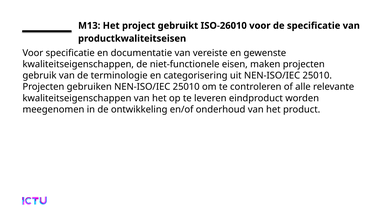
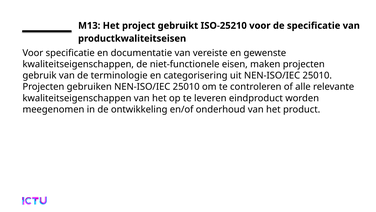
ISO-26010: ISO-26010 -> ISO-25210 (224, 26)
